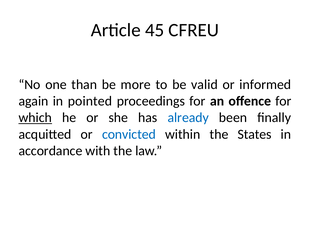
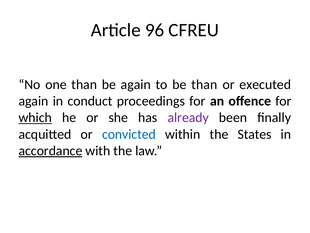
45: 45 -> 96 (155, 30)
be more: more -> again (136, 84)
be valid: valid -> than (204, 84)
informed: informed -> executed (265, 84)
pointed: pointed -> conduct (90, 101)
already colour: blue -> purple (188, 117)
accordance underline: none -> present (50, 150)
